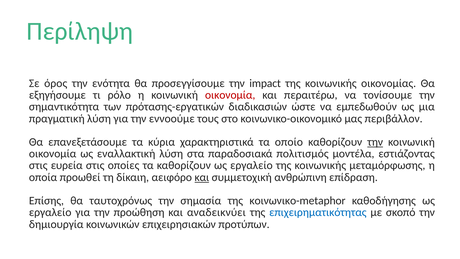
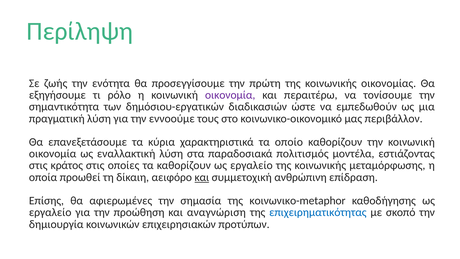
όρος: όρος -> ζωής (56, 83)
impact: impact -> πρώτη (265, 83)
οικονομία colour: red -> purple (230, 95)
πρότασης-εργατικών: πρότασης-εργατικών -> δημόσιου-εργατικών (175, 107)
την underline: present -> none (375, 142)
ευρεία: ευρεία -> κράτος (67, 165)
ταυτοχρόνως: ταυτοχρόνως -> αφιερωμένες (121, 201)
αναδεικνύει: αναδεικνύει -> αναγνώριση (216, 212)
